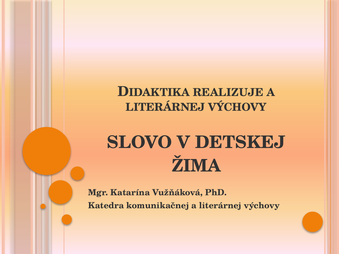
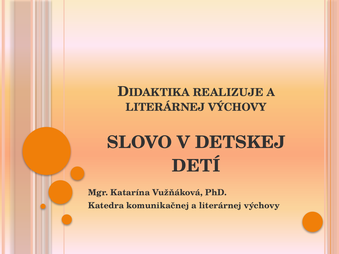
ŽIMA: ŽIMA -> DETÍ (196, 166)
